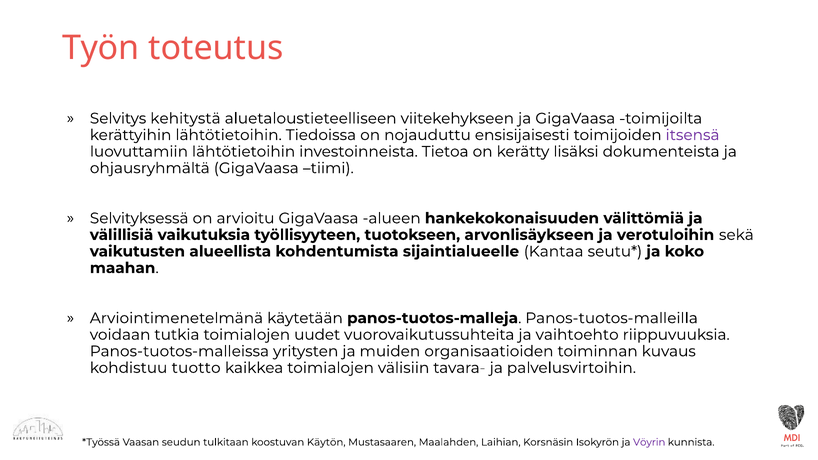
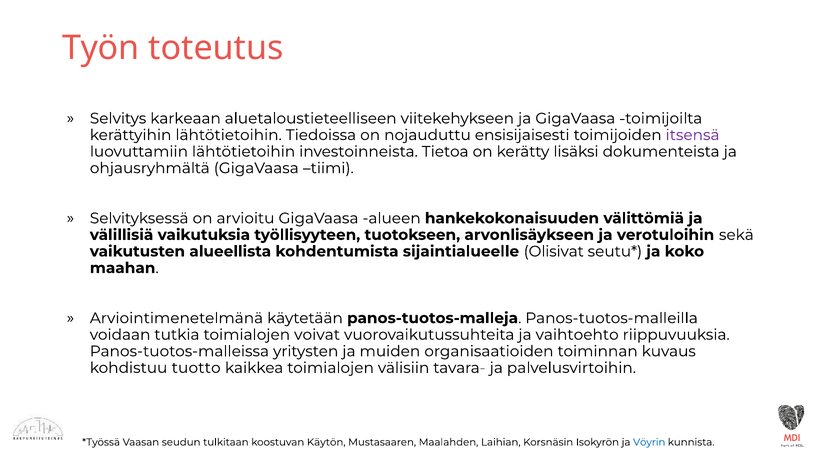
kehitystä: kehitystä -> karkeaan (186, 118)
Kantaa: Kantaa -> Olisivat (554, 251)
uudet: uudet -> voivat (317, 335)
Vöyrin colour: purple -> blue (649, 442)
